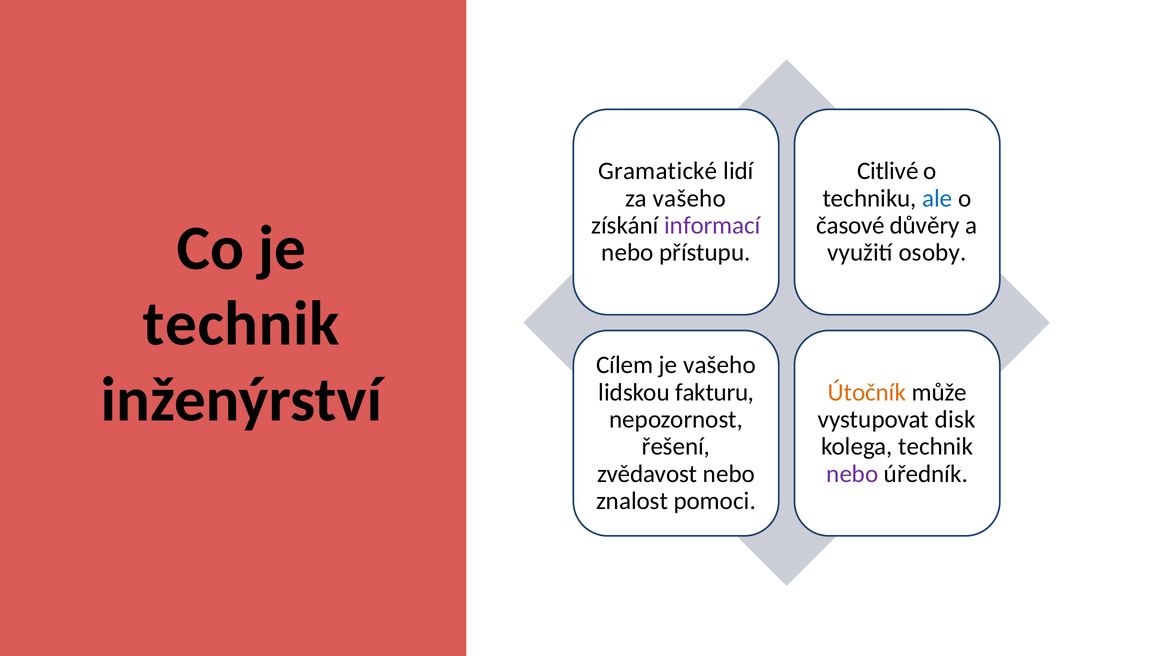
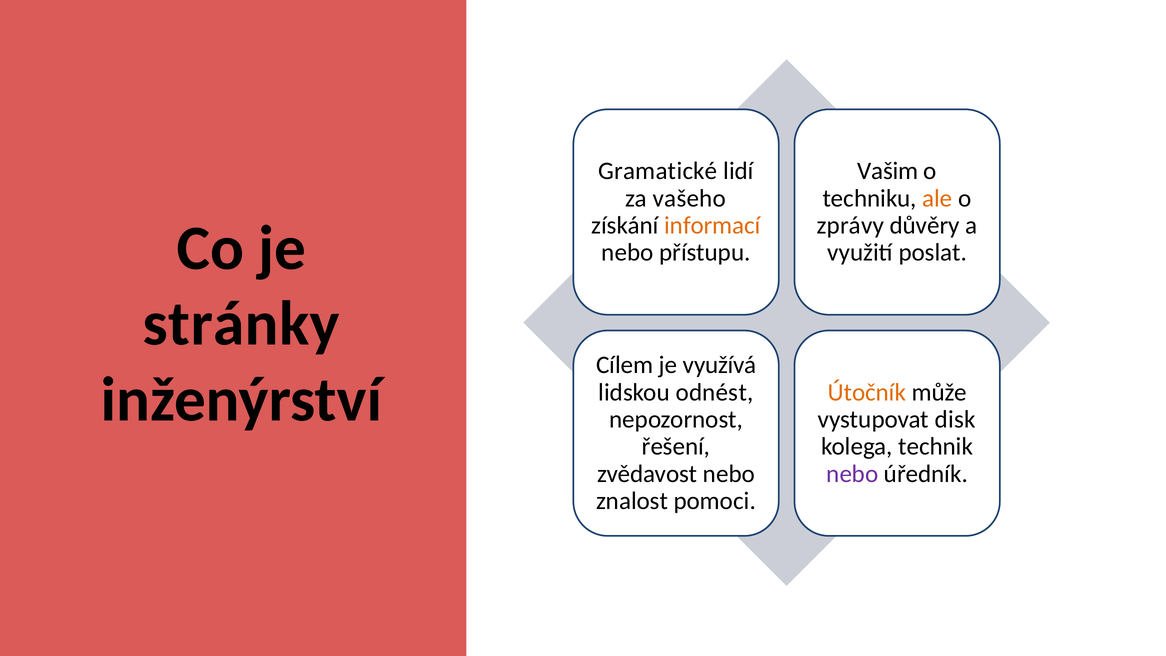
Citlivé: Citlivé -> Vašim (888, 171)
ale colour: blue -> orange (937, 198)
informací colour: purple -> orange (712, 225)
časové: časové -> zprávy (850, 225)
osoby: osoby -> poslat (933, 253)
technik: technik -> stránky (241, 324)
je vašeho: vašeho -> využívá (720, 365)
fakturu: fakturu -> odnést (714, 392)
